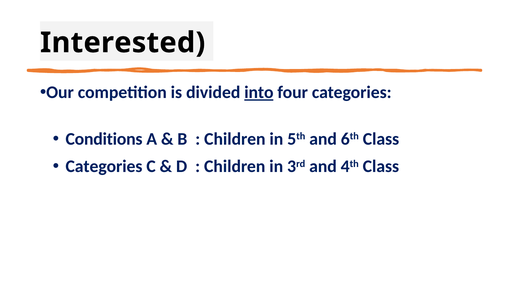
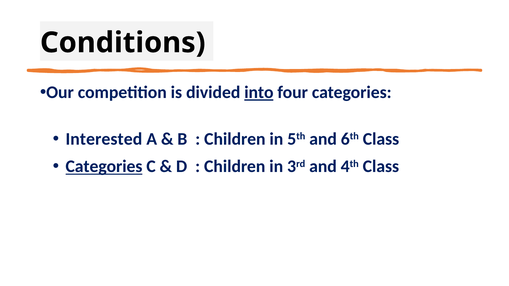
Interested: Interested -> Conditions (123, 43)
Conditions: Conditions -> Interested (104, 139)
Categories underline: none -> present (104, 167)
